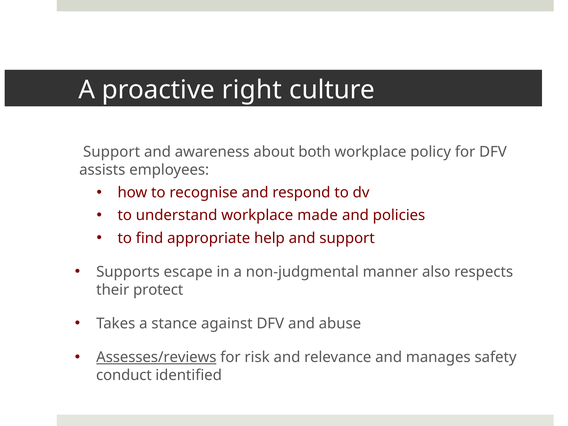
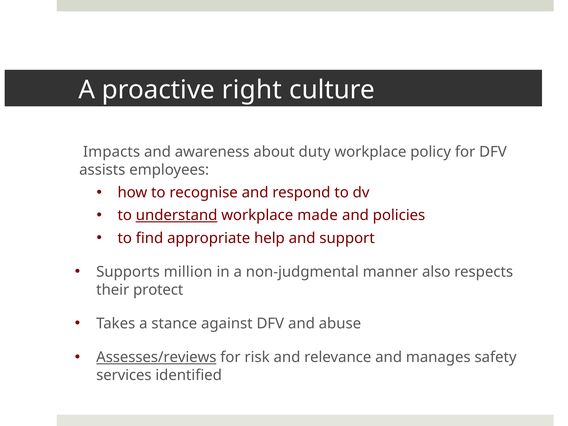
Support: Support -> Impacts (112, 152)
both: both -> duty (315, 152)
understand underline: none -> present (177, 215)
escape: escape -> million (188, 272)
conduct: conduct -> services (124, 375)
